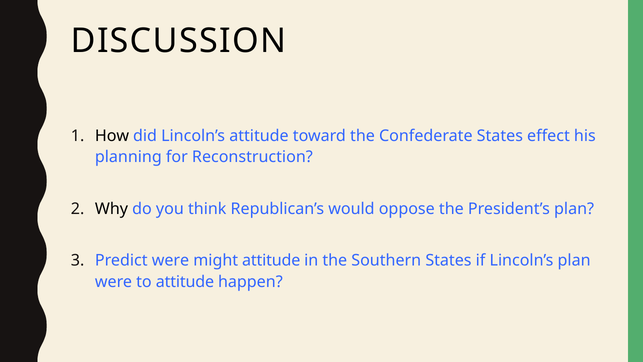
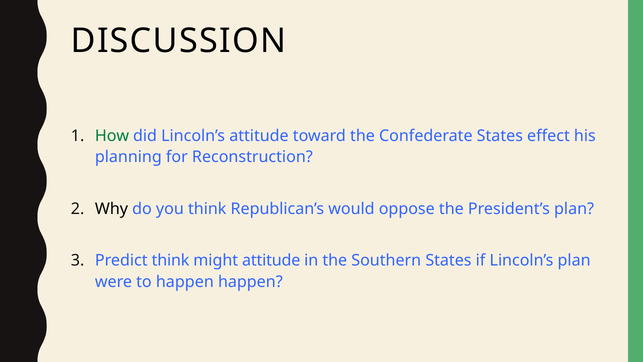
How colour: black -> green (112, 136)
Predict were: were -> think (171, 260)
to attitude: attitude -> happen (185, 282)
